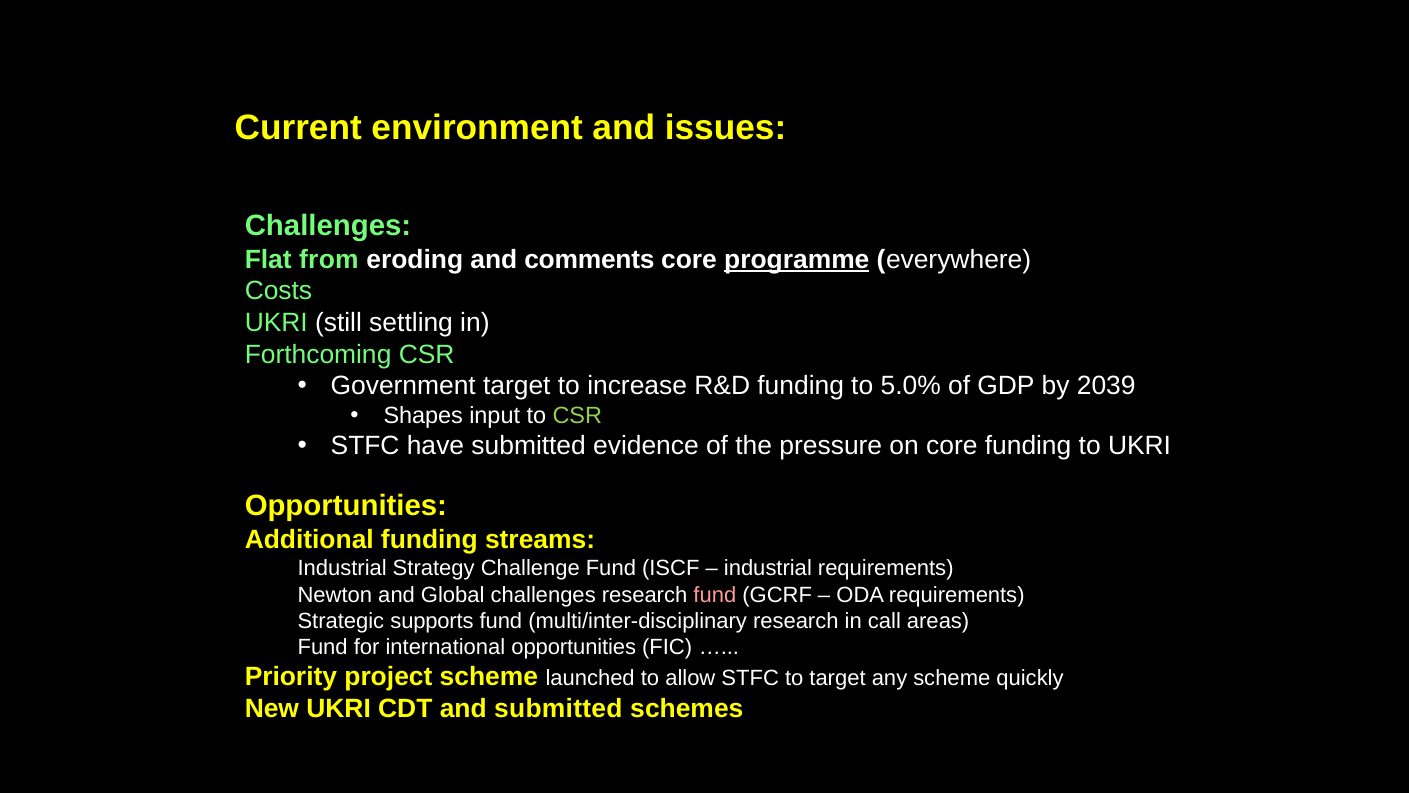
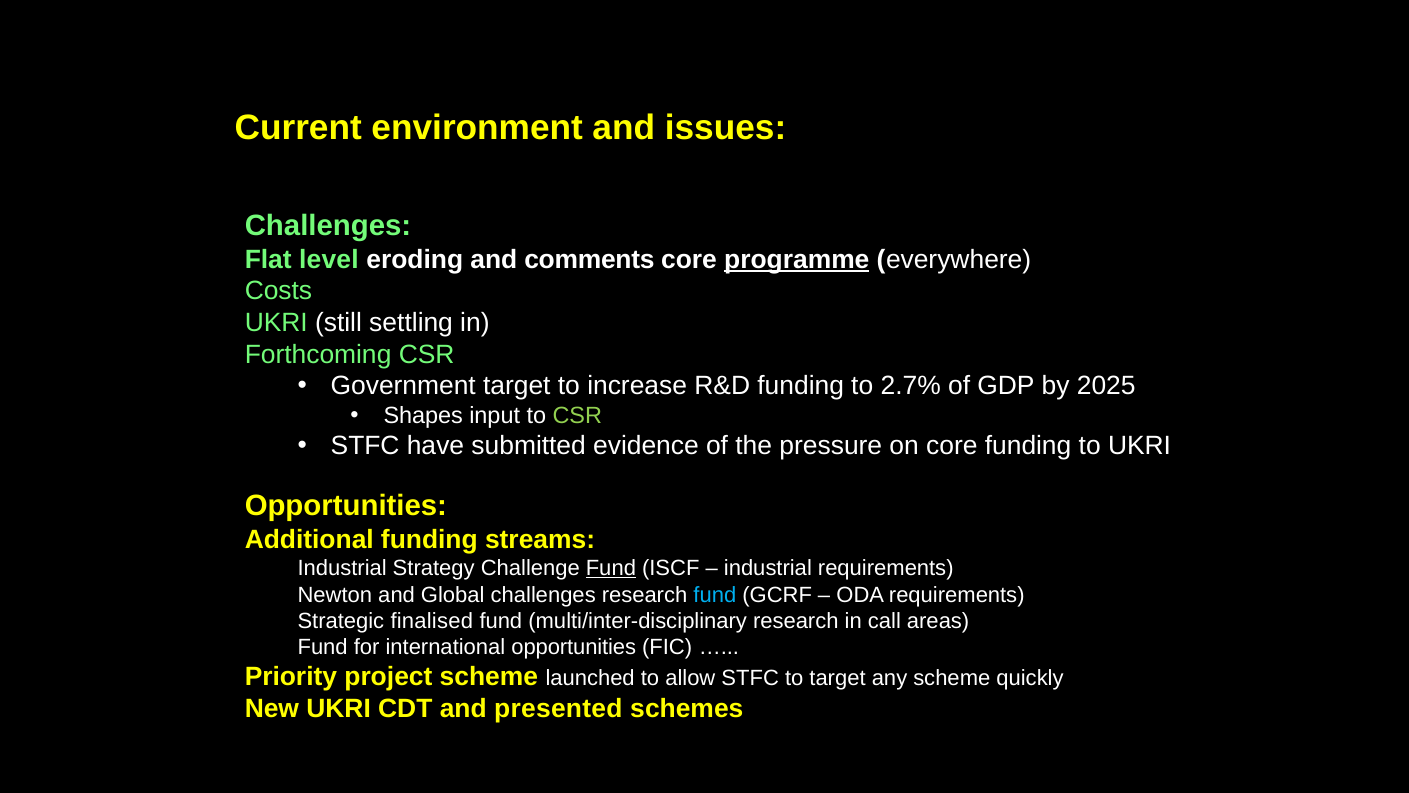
from: from -> level (329, 259)
5.0%: 5.0% -> 2.7% (911, 386)
2039: 2039 -> 2025 (1106, 386)
Fund underline: none -> present (611, 568)
fund colour: pink -> light blue (715, 594)
supports: supports -> finalised (432, 621)
and submitted: submitted -> presented (558, 708)
